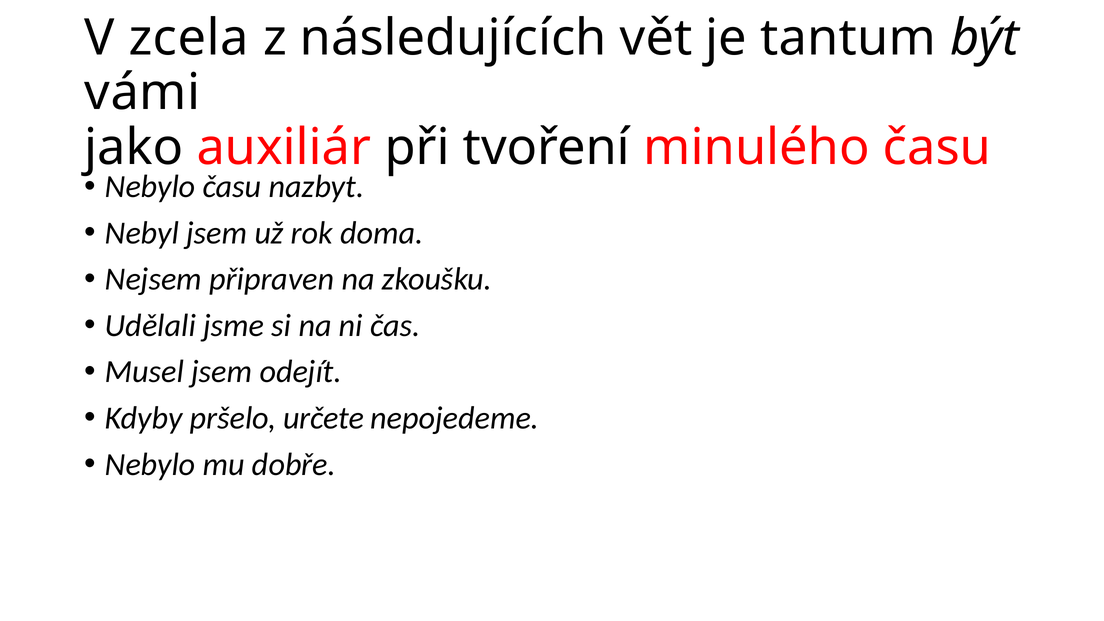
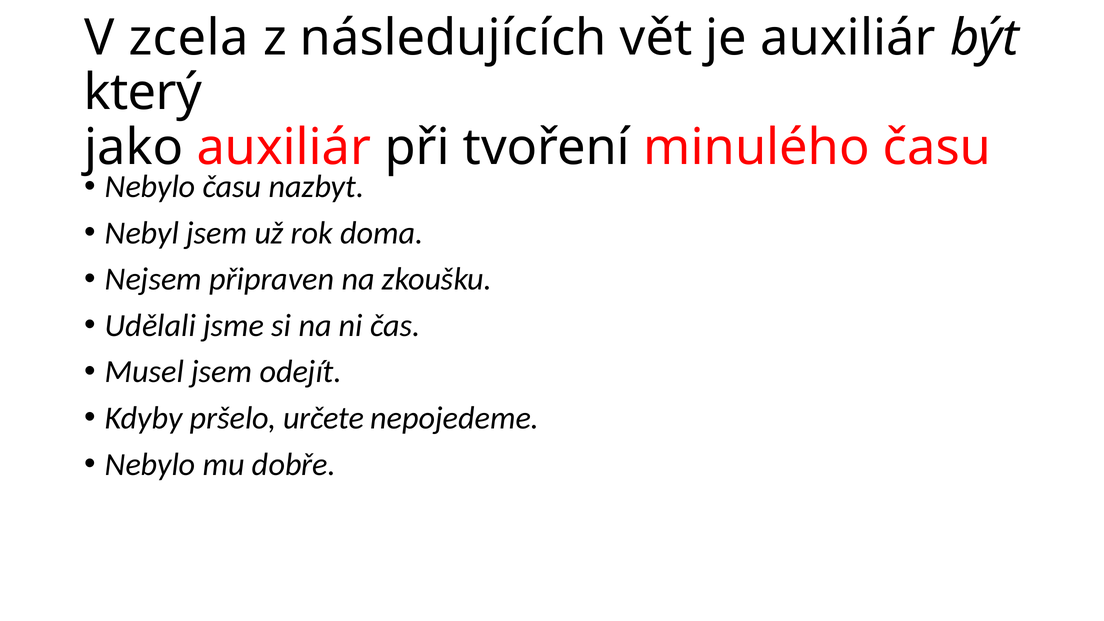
je tantum: tantum -> auxiliár (848, 38)
vámi: vámi -> který (143, 93)
